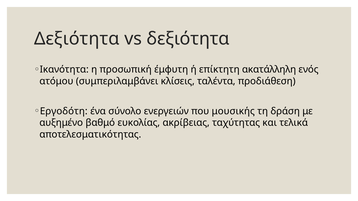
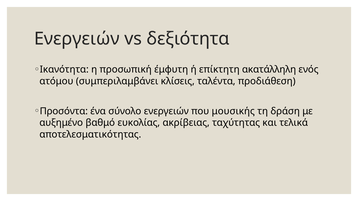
Δεξιότητα: Δεξιότητα -> Ενεργειών (77, 39)
Εργοδότη: Εργοδότη -> Προσόντα (64, 111)
